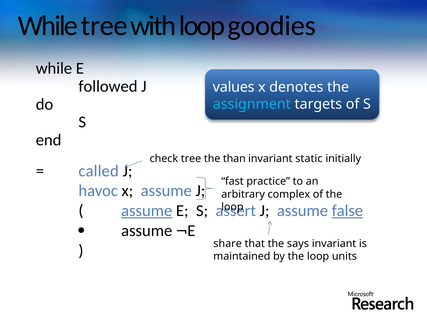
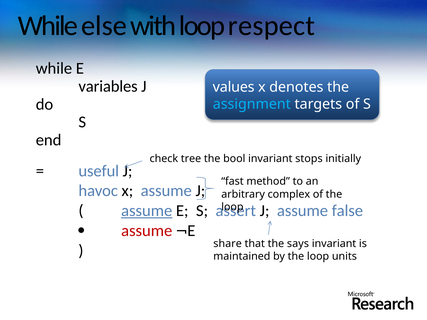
While tree: tree -> else (104, 26)
goodies: goodies -> respect (271, 26)
followed: followed -> variables (108, 86)
than: than -> bool (234, 159)
static: static -> stops (309, 159)
called: called -> useful (99, 171)
practice: practice -> method (268, 182)
false underline: present -> none (347, 211)
assume colour: black -> red (147, 231)
